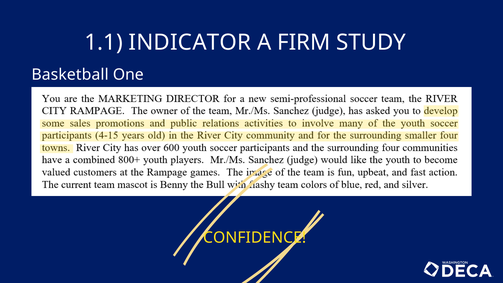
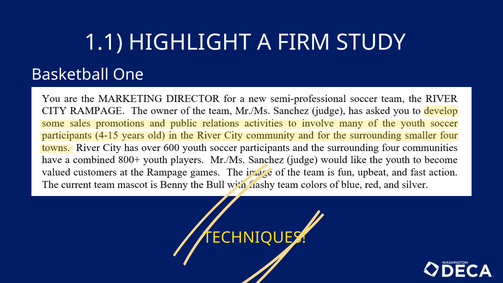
INDICATOR: INDICATOR -> HIGHLIGHT (190, 43)
CONFIDENCE: CONFIDENCE -> TECHNIQUES (255, 238)
